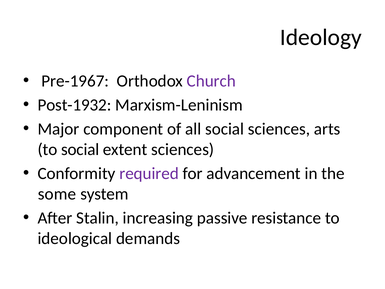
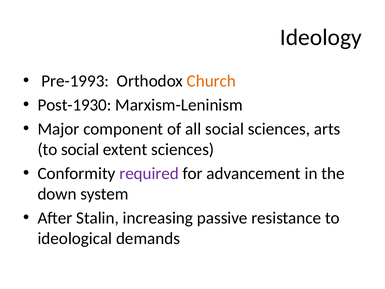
Pre-1967: Pre-1967 -> Pre-1993 (75, 81)
Church colour: purple -> orange (211, 81)
Post-1932: Post-1932 -> Post-1930 (74, 105)
some: some -> down (57, 194)
